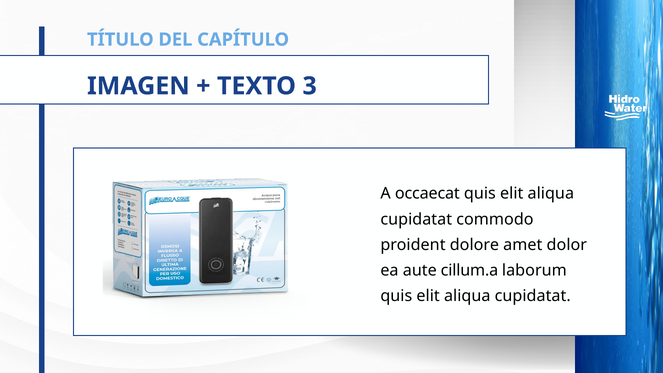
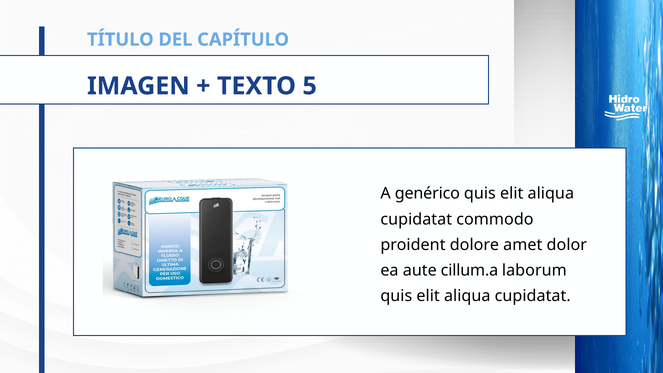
3: 3 -> 5 (310, 86)
occaecat: occaecat -> genérico (427, 194)
